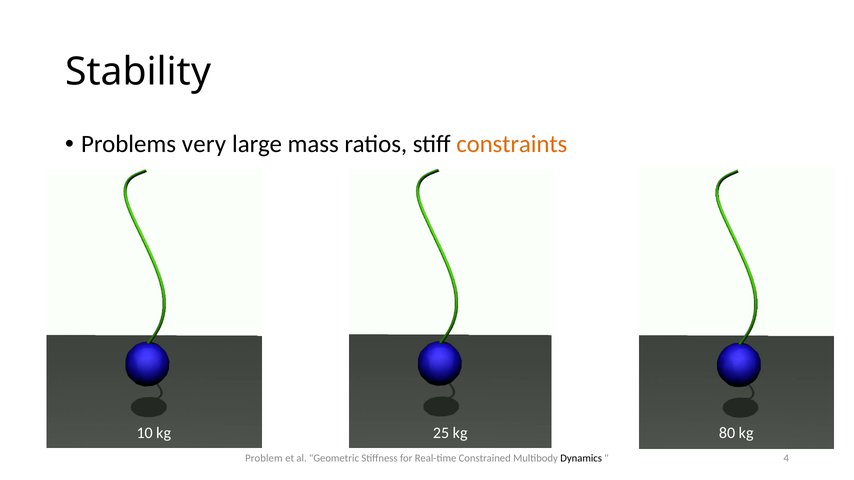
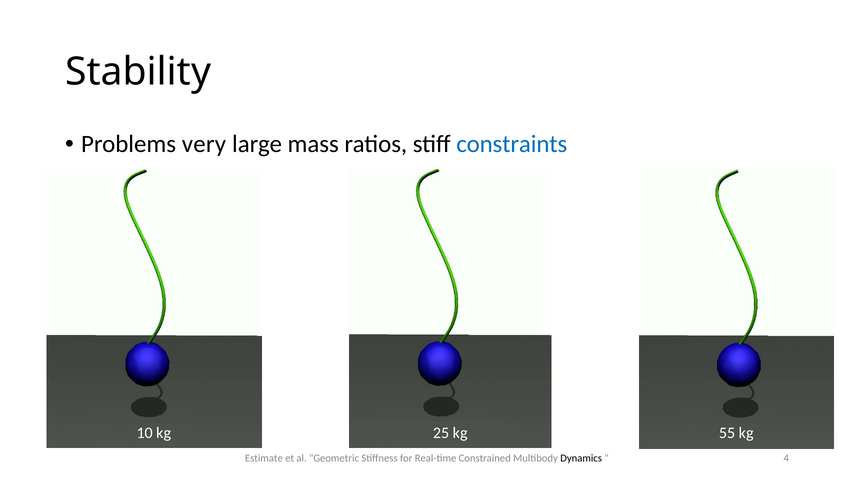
constraints colour: orange -> blue (512, 144)
80: 80 -> 55 (727, 433)
Problem: Problem -> Estimate (264, 459)
